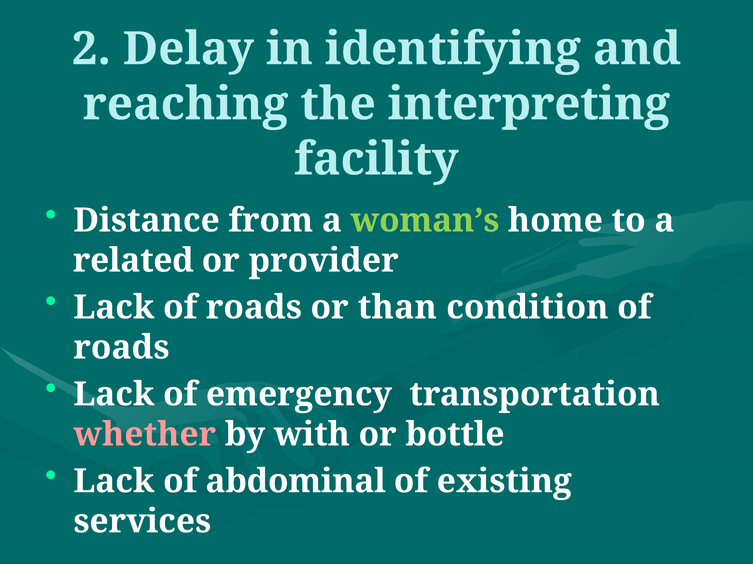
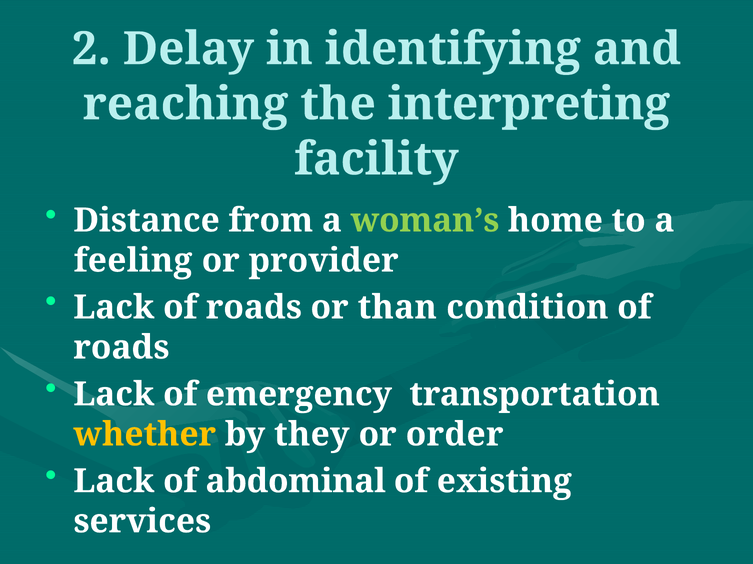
related: related -> feeling (133, 261)
whether colour: pink -> yellow (145, 435)
with: with -> they (312, 435)
bottle: bottle -> order (455, 435)
